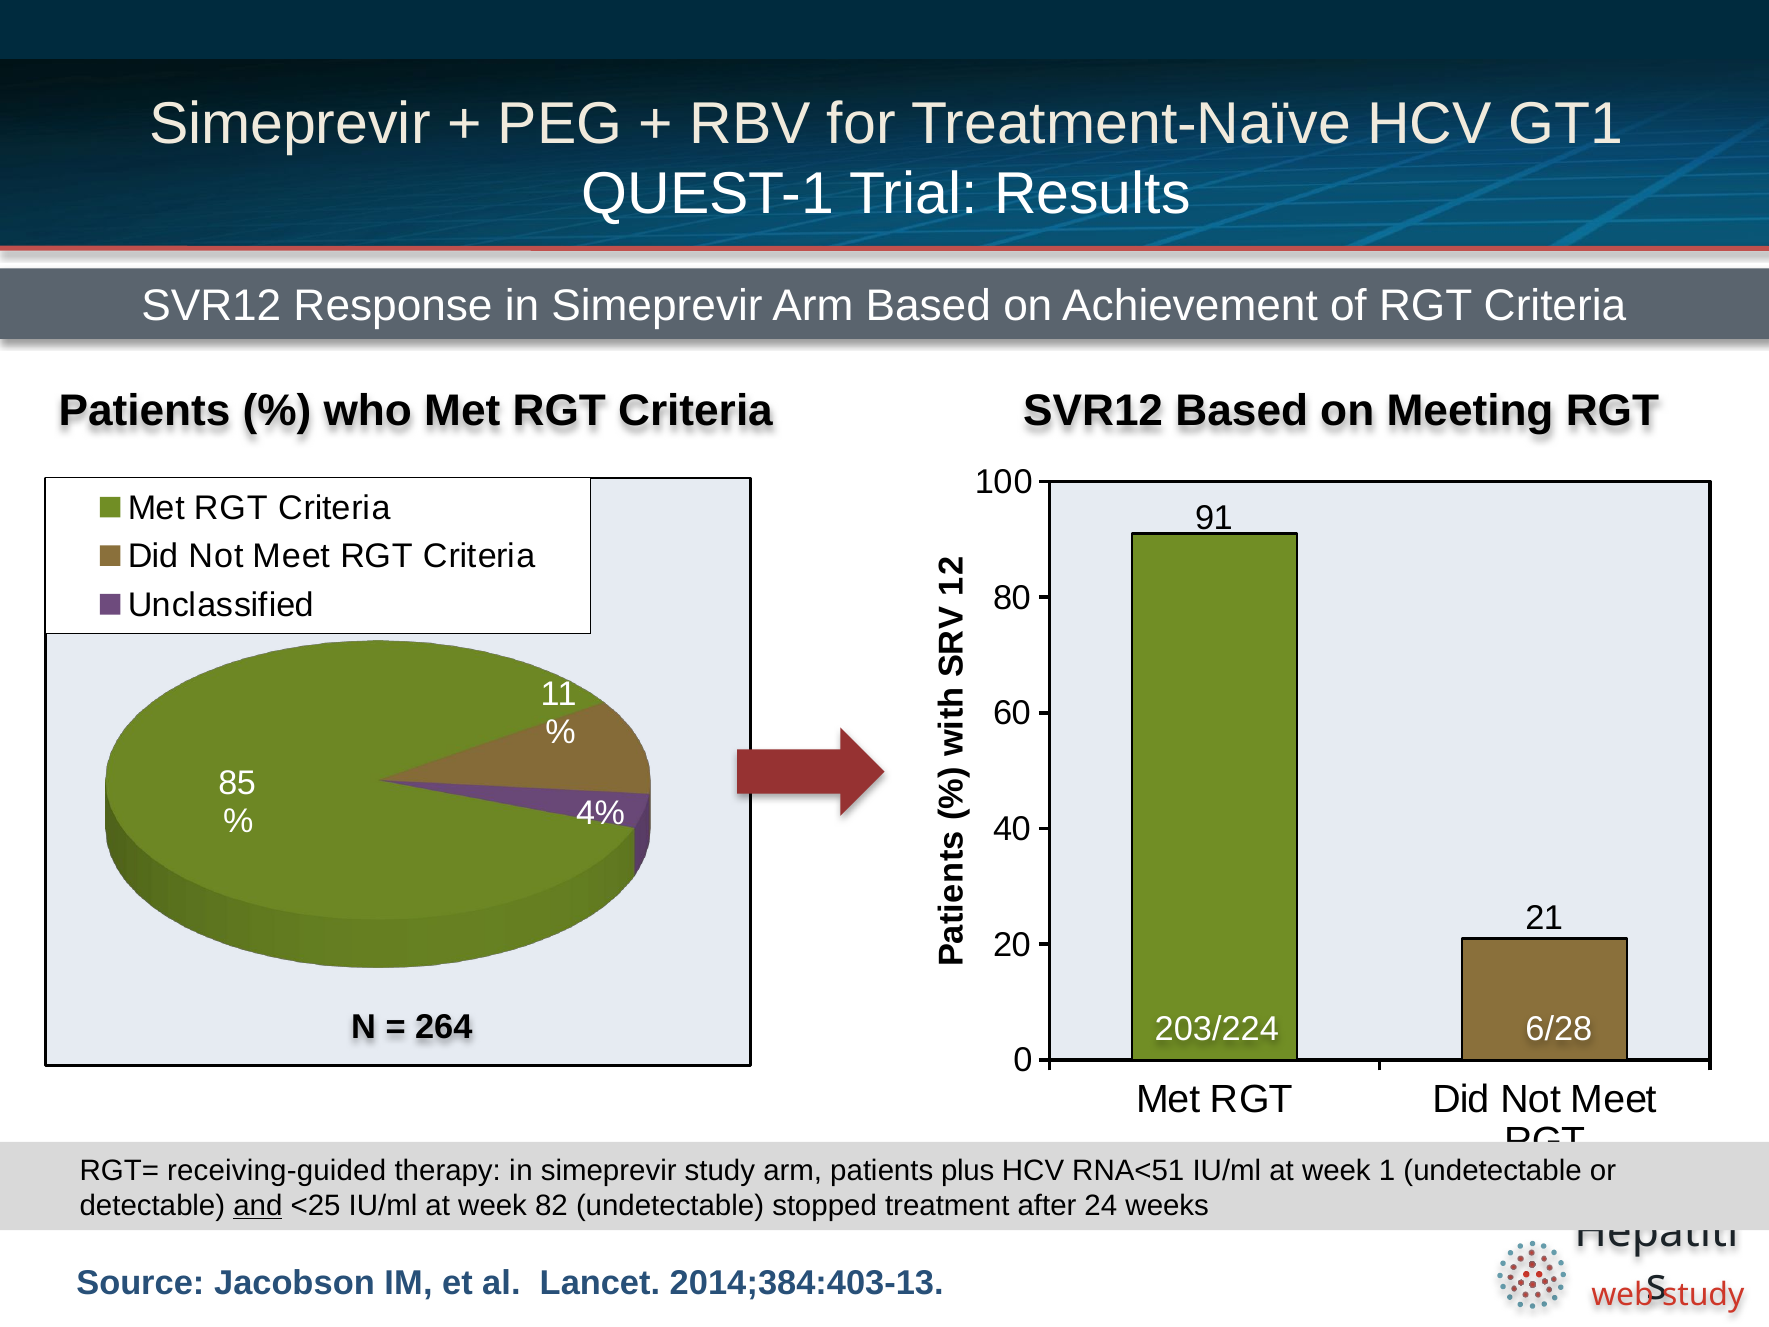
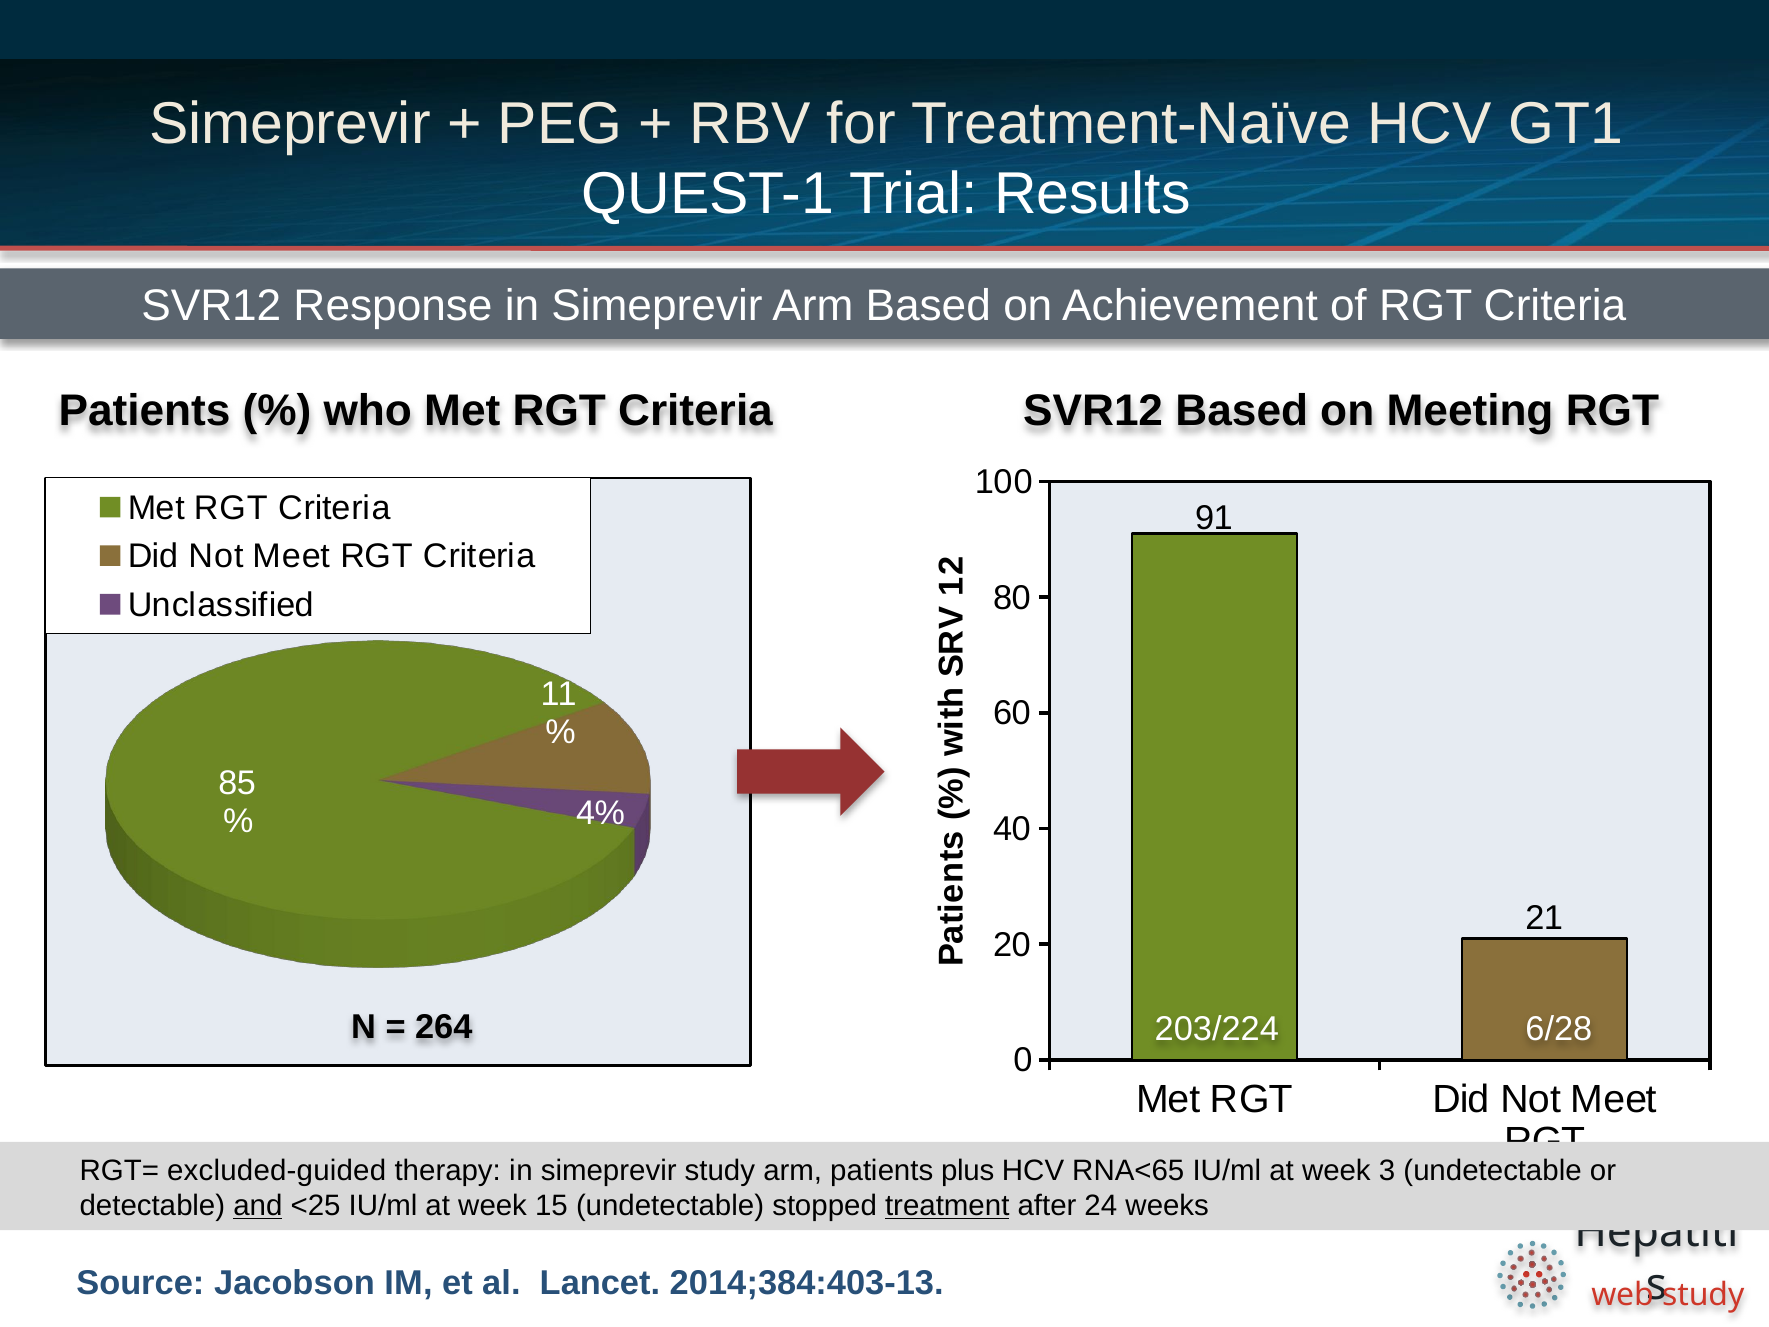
receiving-guided: receiving-guided -> excluded-guided (277, 1170)
RNA<51: RNA<51 -> RNA<65 (1128, 1170)
week 1: 1 -> 3 (1387, 1170)
82: 82 -> 15 (551, 1206)
treatment underline: none -> present (947, 1206)
